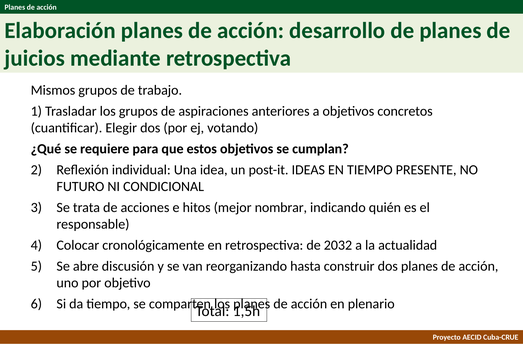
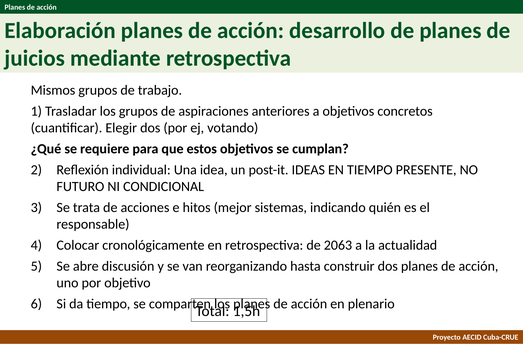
nombrar: nombrar -> sistemas (281, 207)
2032: 2032 -> 2063 (338, 245)
